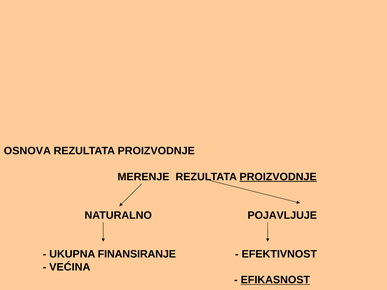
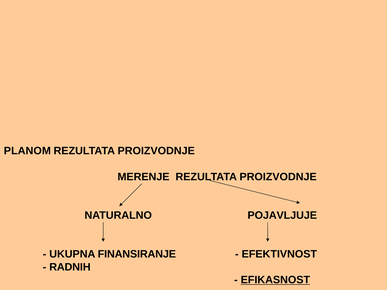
OSNOVA: OSNOVA -> PLANOM (27, 151)
PROIZVODNJE underline: present -> none (278, 177)
VEĆINA: VEĆINA -> RADNIH (70, 267)
